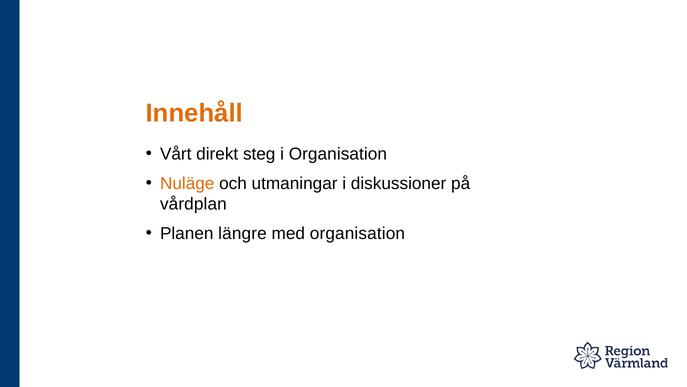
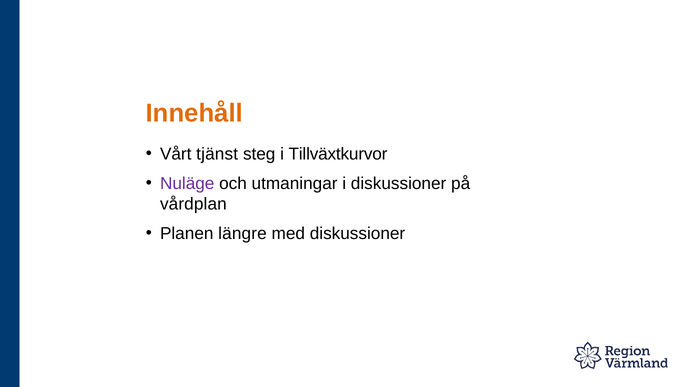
direkt: direkt -> tjänst (217, 154)
i Organisation: Organisation -> Tillväxtkurvor (338, 154)
Nuläge colour: orange -> purple (187, 183)
med organisation: organisation -> diskussioner (357, 233)
